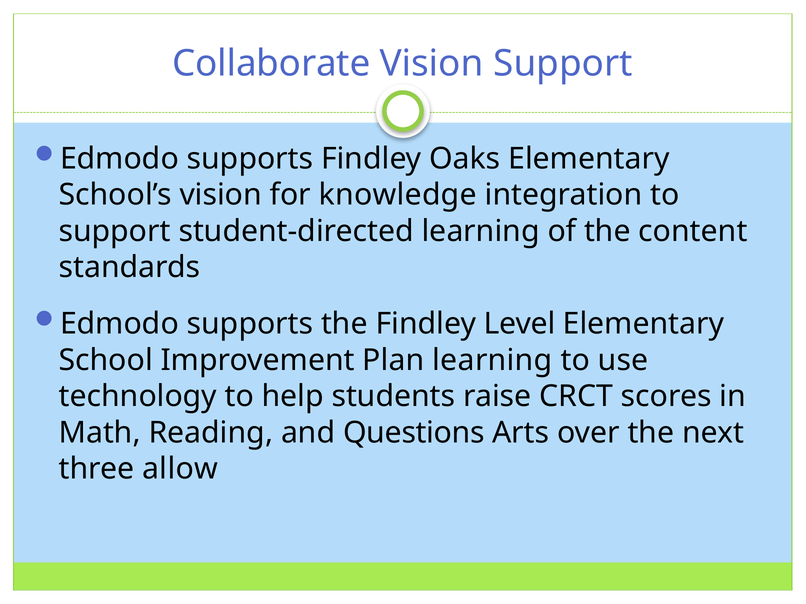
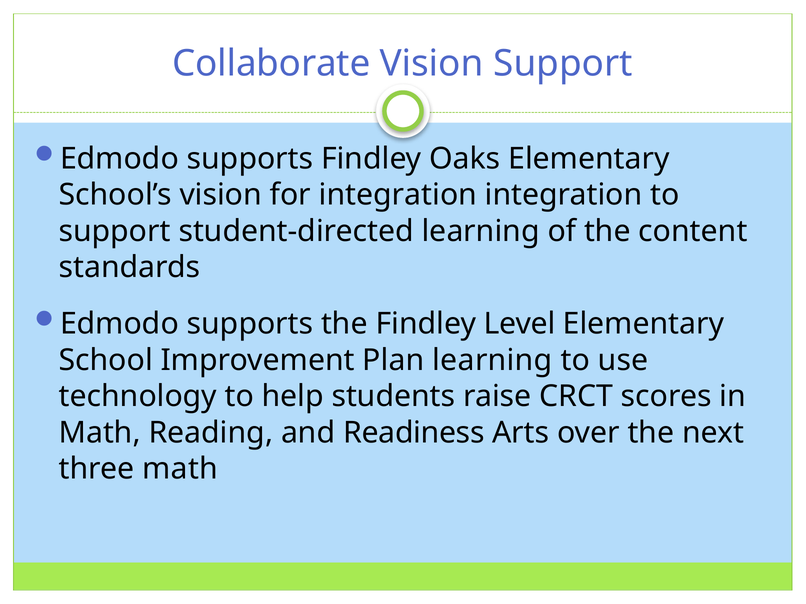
for knowledge: knowledge -> integration (398, 195)
Questions: Questions -> Readiness (414, 433)
three allow: allow -> math (180, 469)
